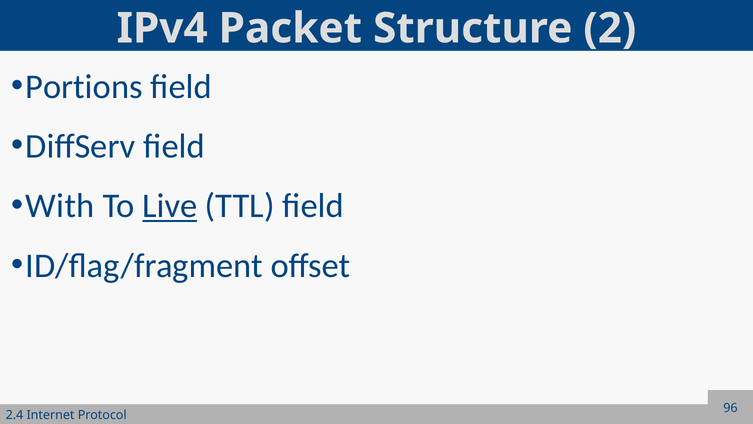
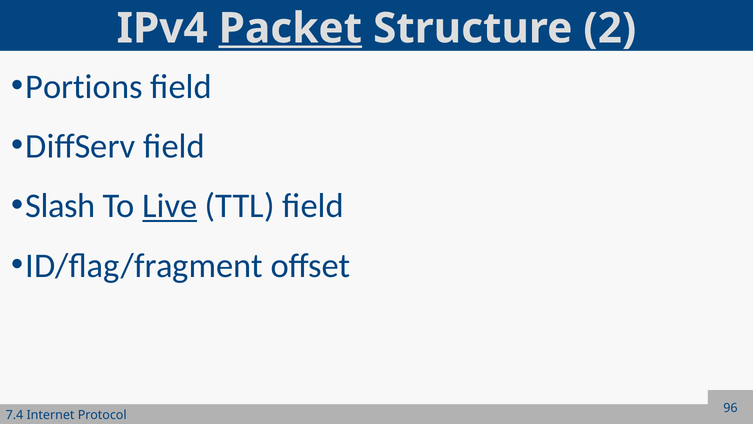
Packet underline: none -> present (290, 28)
With: With -> Slash (60, 206)
2.4: 2.4 -> 7.4 (14, 415)
